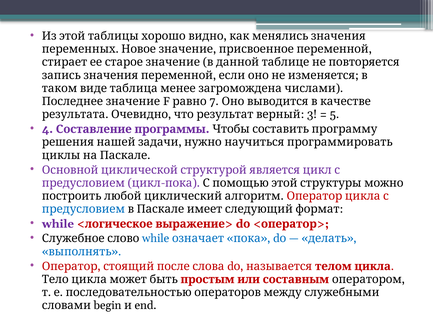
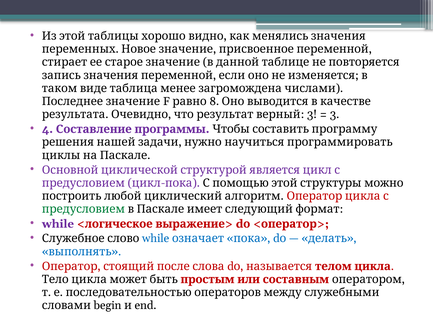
7: 7 -> 8 (214, 101)
5: 5 -> 3 (335, 114)
предусловием colour: blue -> green (83, 209)
